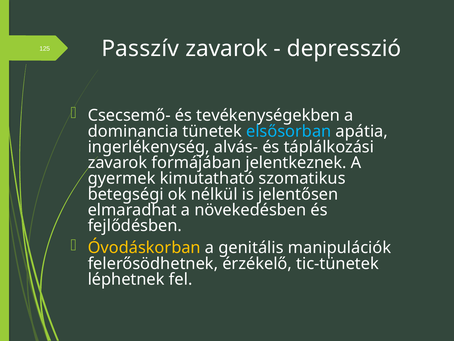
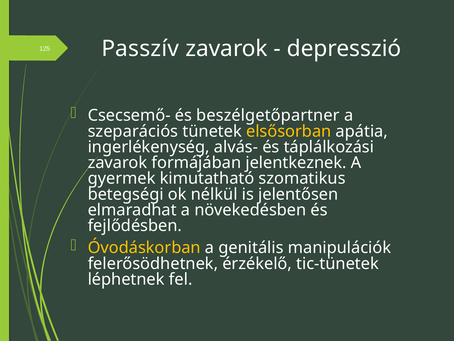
tevékenységekben: tevékenységekben -> beszélgetőpartner (268, 115)
dominancia: dominancia -> szeparációs (133, 131)
elsősorban colour: light blue -> yellow (289, 131)
